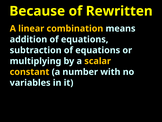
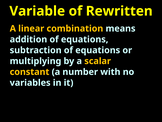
Because: Because -> Variable (37, 11)
